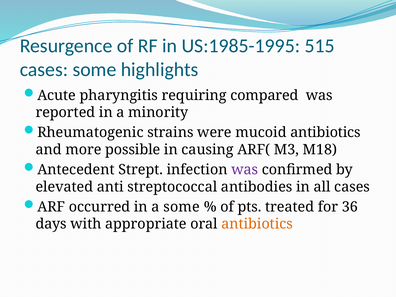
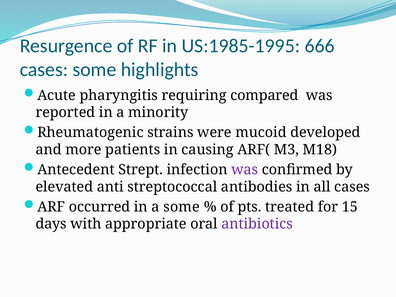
515: 515 -> 666 (320, 46)
mucoid antibiotics: antibiotics -> developed (325, 132)
possible: possible -> patients (133, 150)
36: 36 -> 15 (350, 207)
antibiotics colour: orange -> purple (257, 224)
